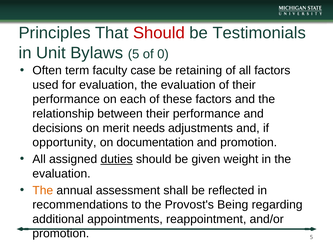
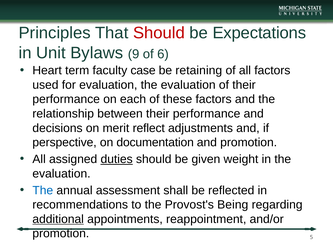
Testimonials: Testimonials -> Expectations (259, 33)
Bylaws 5: 5 -> 9 (134, 54)
0: 0 -> 6 (163, 54)
Often: Often -> Heart (47, 71)
needs: needs -> reflect (149, 128)
opportunity: opportunity -> perspective (65, 143)
The colour: orange -> blue (43, 191)
additional underline: none -> present (58, 220)
